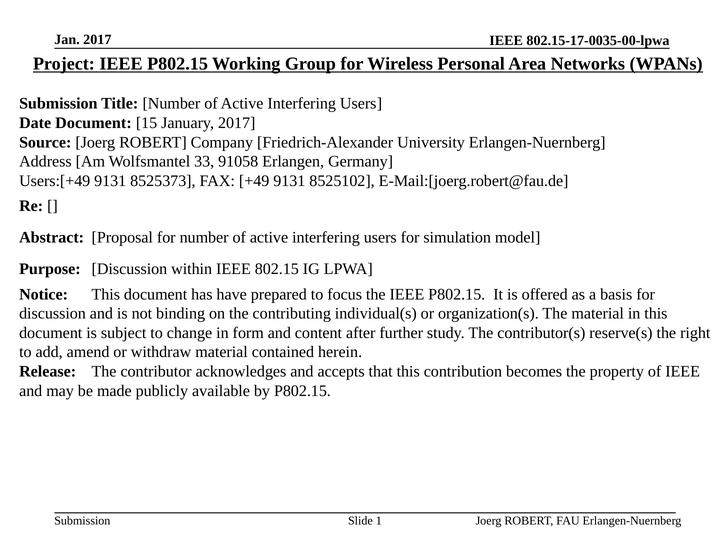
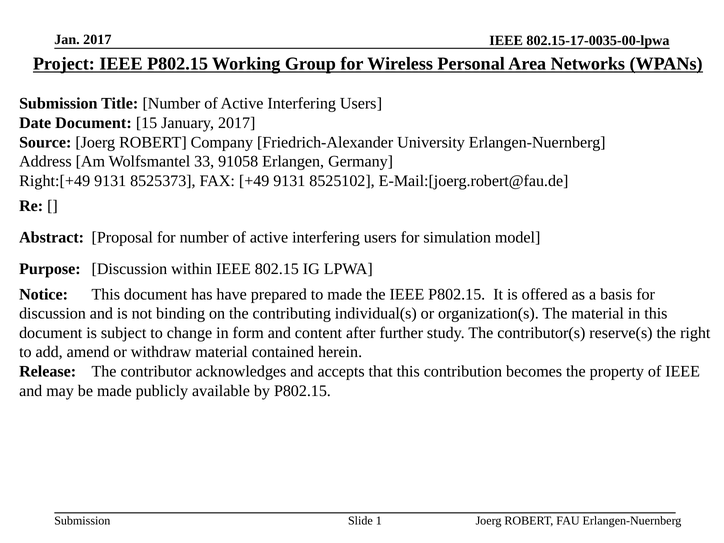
Users:[+49: Users:[+49 -> Right:[+49 (55, 181)
to focus: focus -> made (345, 294)
